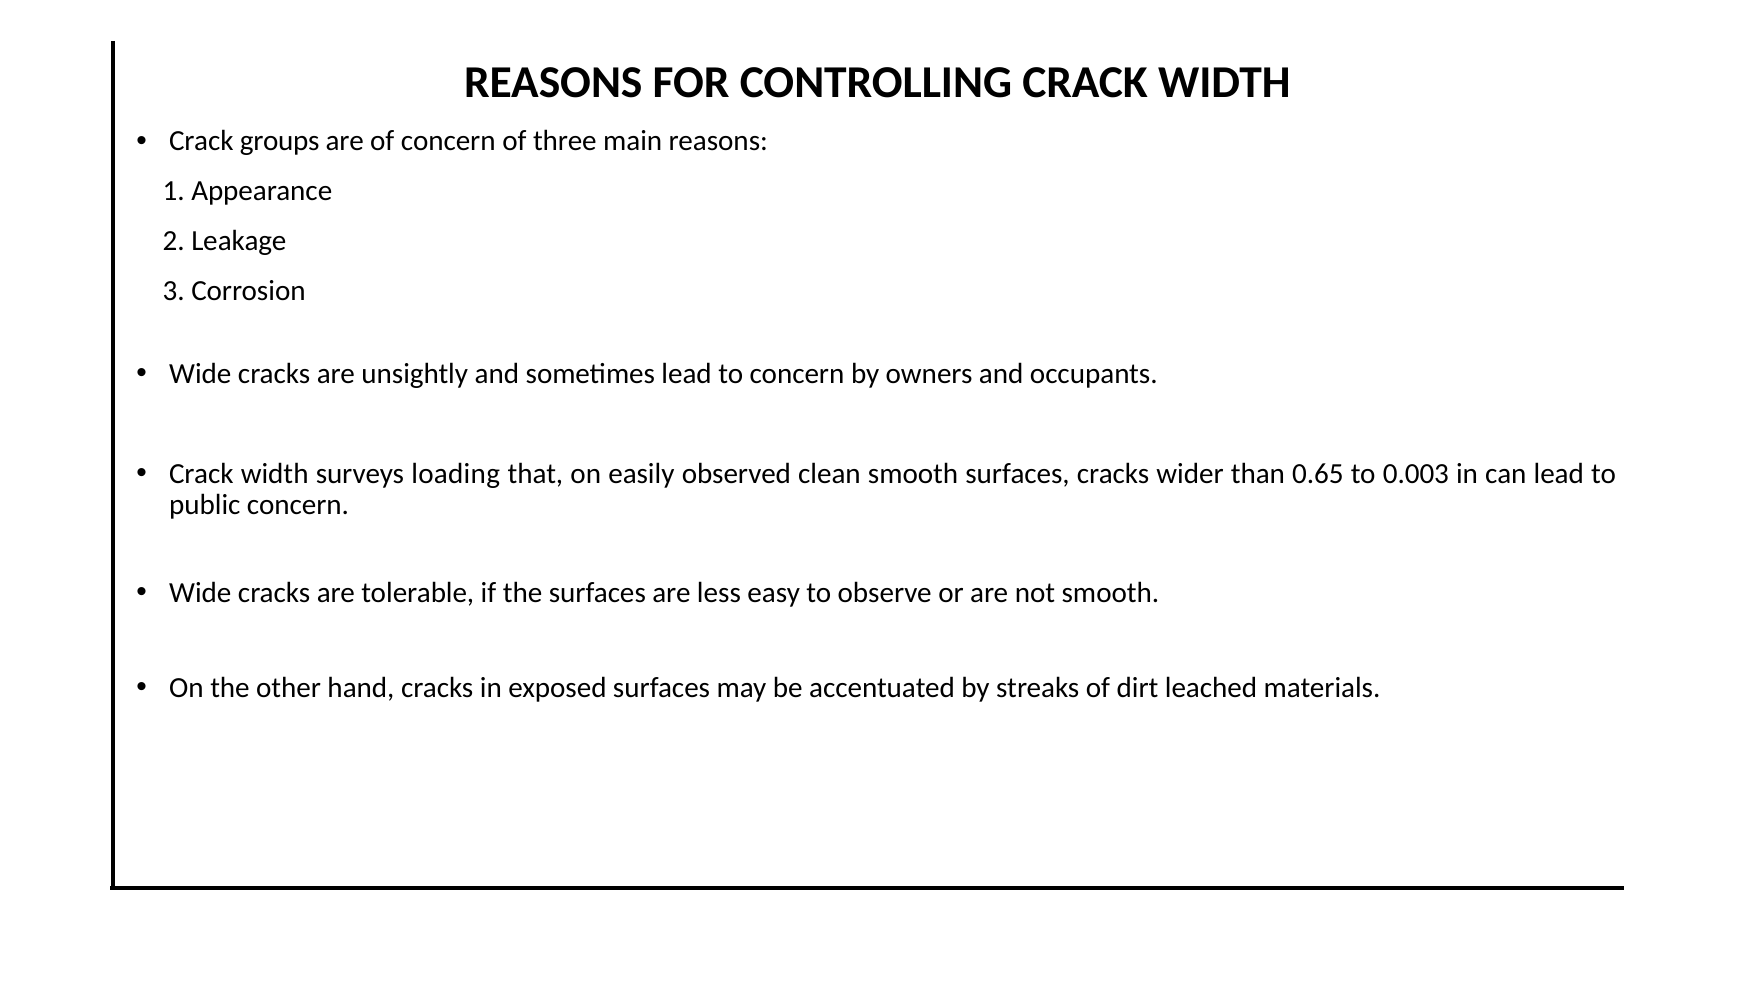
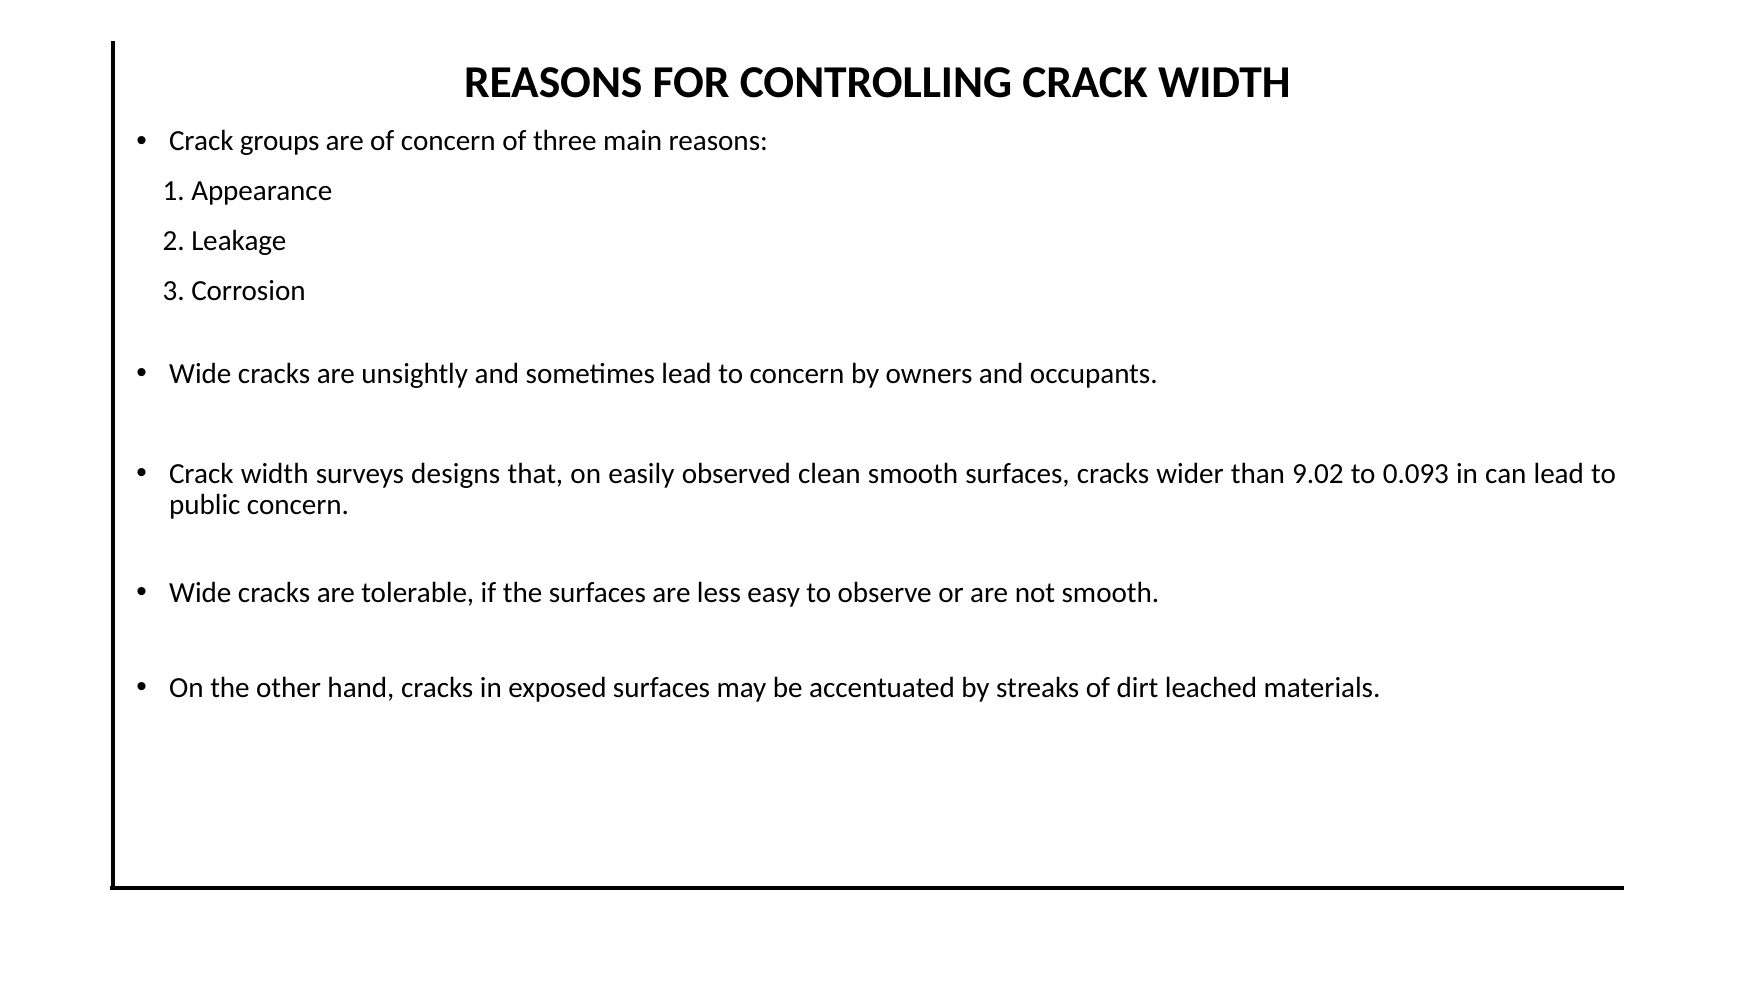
loading: loading -> designs (456, 473)
0.65: 0.65 -> 9.02 (1318, 473)
0.003: 0.003 -> 0.093 (1416, 473)
